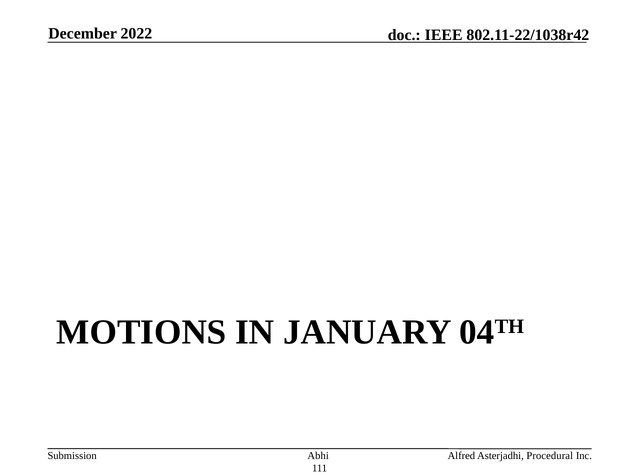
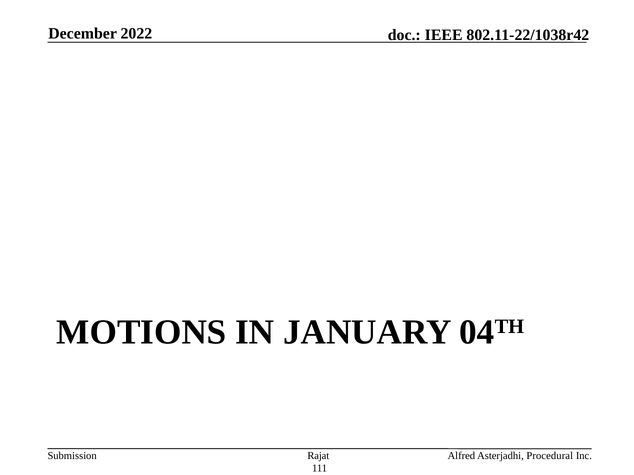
Abhi: Abhi -> Rajat (318, 456)
